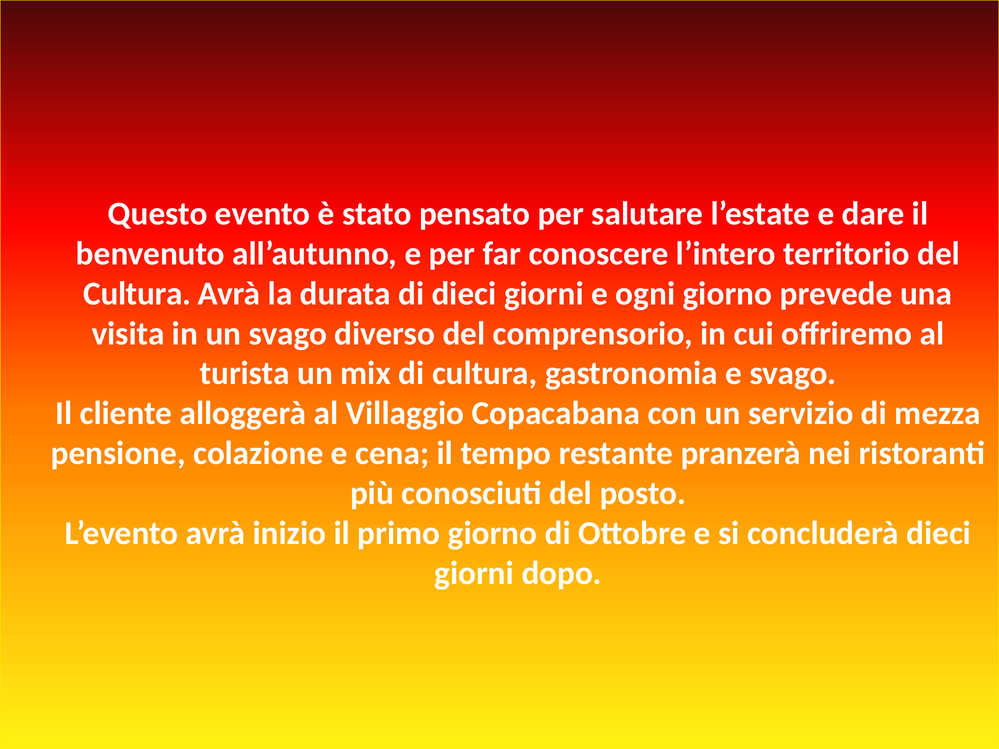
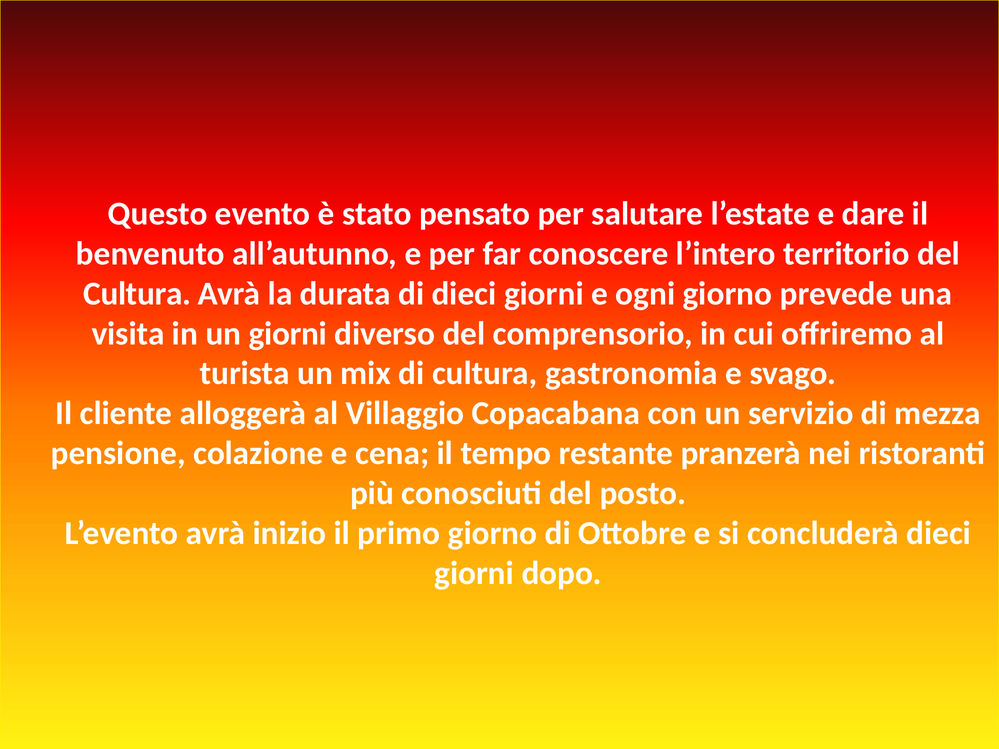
un svago: svago -> giorni (288, 334)
